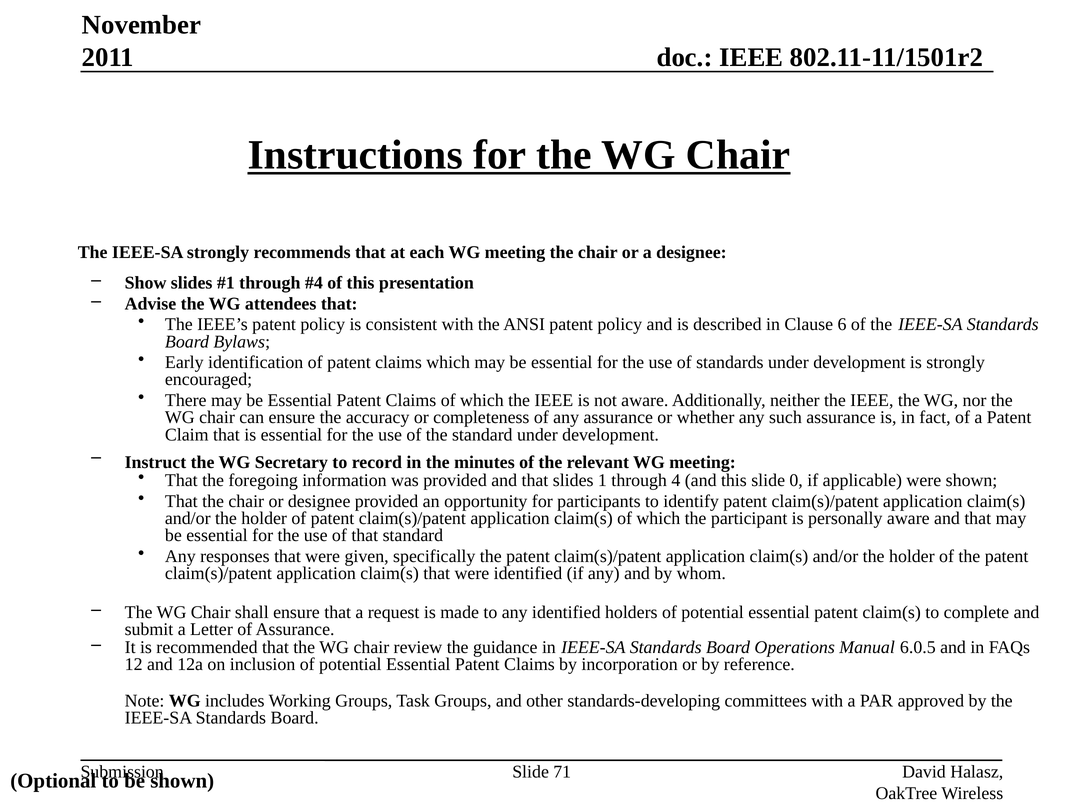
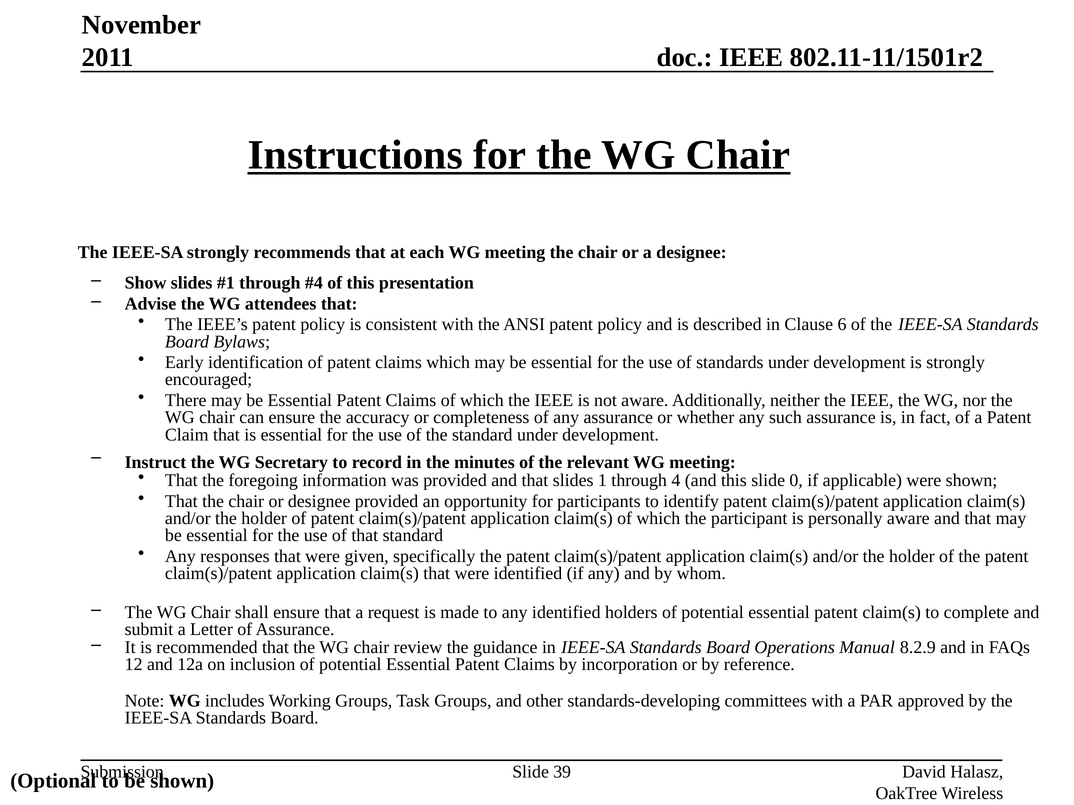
6.0.5: 6.0.5 -> 8.2.9 (918, 648)
71: 71 -> 39 (562, 773)
